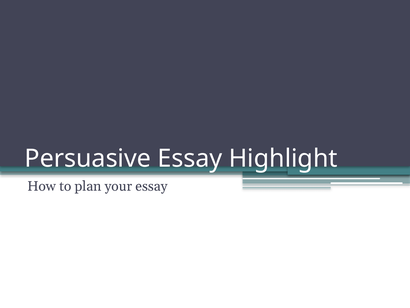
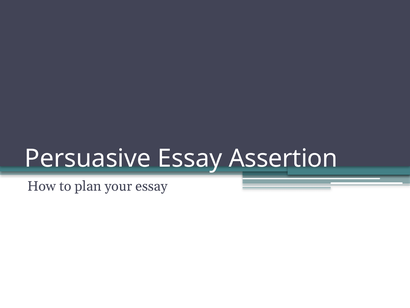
Highlight: Highlight -> Assertion (283, 158)
